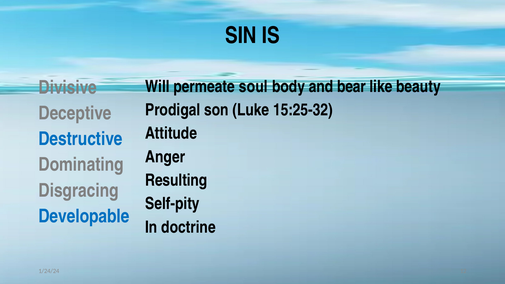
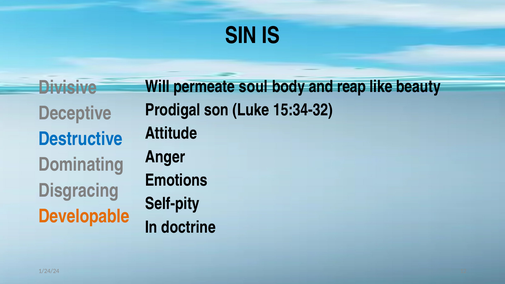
bear: bear -> reap (352, 87)
15:25-32: 15:25-32 -> 15:34-32 (303, 110)
Resulting: Resulting -> Emotions (176, 180)
Developable colour: blue -> orange (84, 216)
